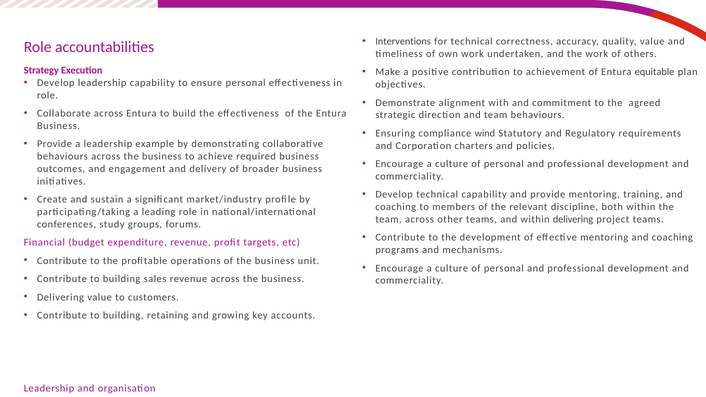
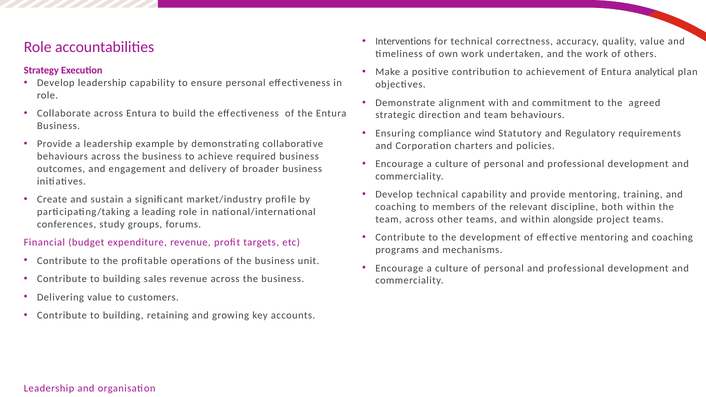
equitable: equitable -> analytical (655, 72)
within delivering: delivering -> alongside (573, 219)
